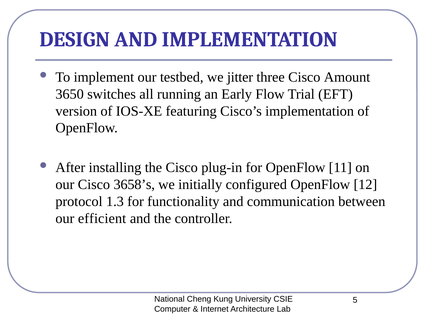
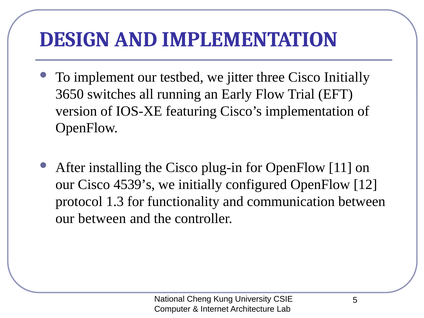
Cisco Amount: Amount -> Initially (347, 77)
3658’s: 3658’s -> 4539’s (134, 185)
our efficient: efficient -> between (102, 218)
